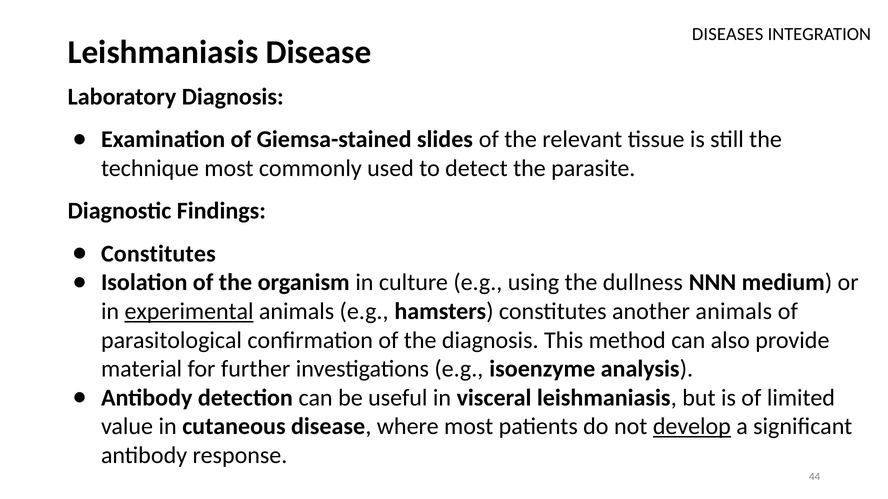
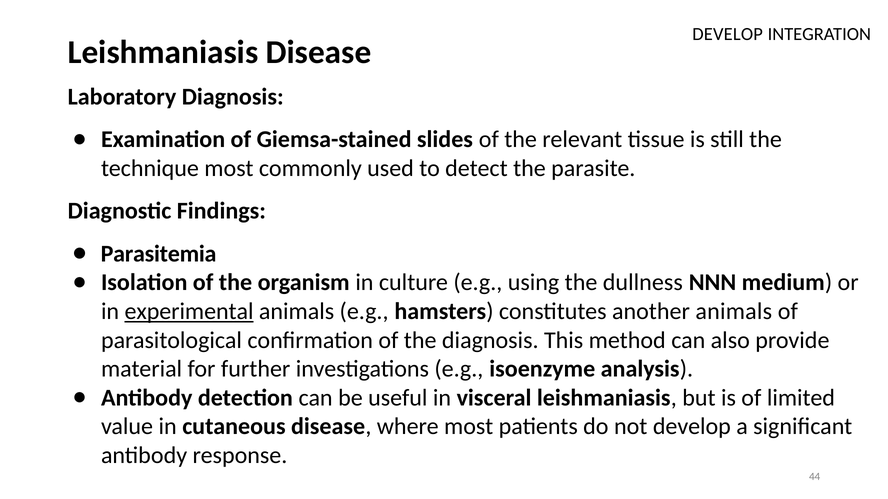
DISEASES: DISEASES -> DEVELOP (728, 34)
Constitutes: Constitutes -> Parasitemia (159, 254)
develop underline: present -> none (692, 427)
